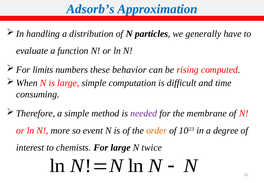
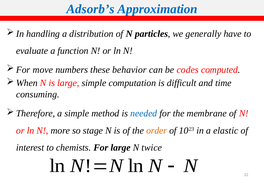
limits: limits -> move (43, 70)
rising: rising -> codes (188, 70)
needed colour: purple -> blue (144, 113)
event: event -> stage (93, 130)
degree: degree -> elastic (226, 130)
